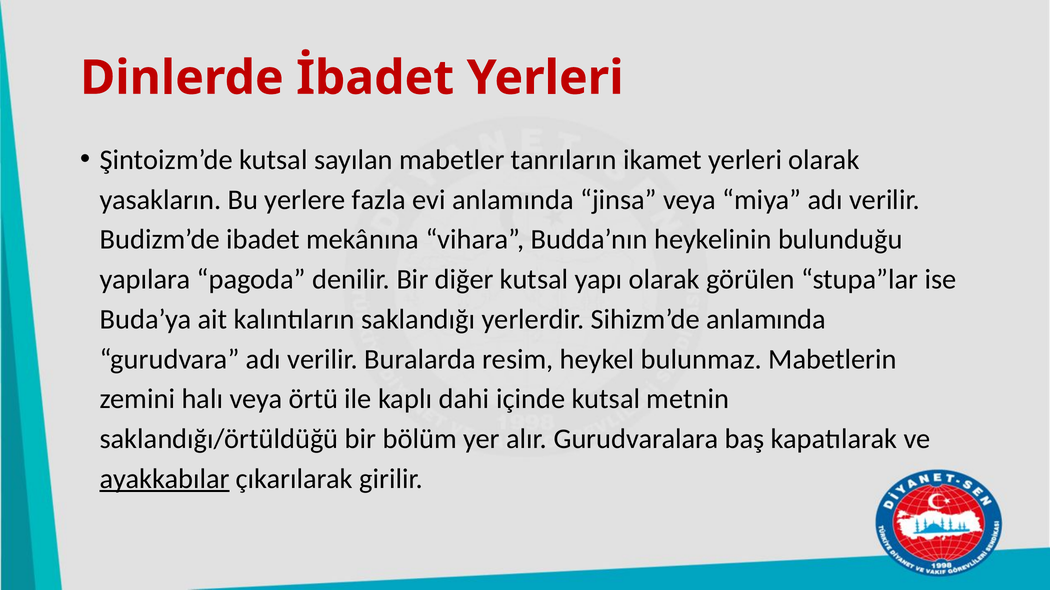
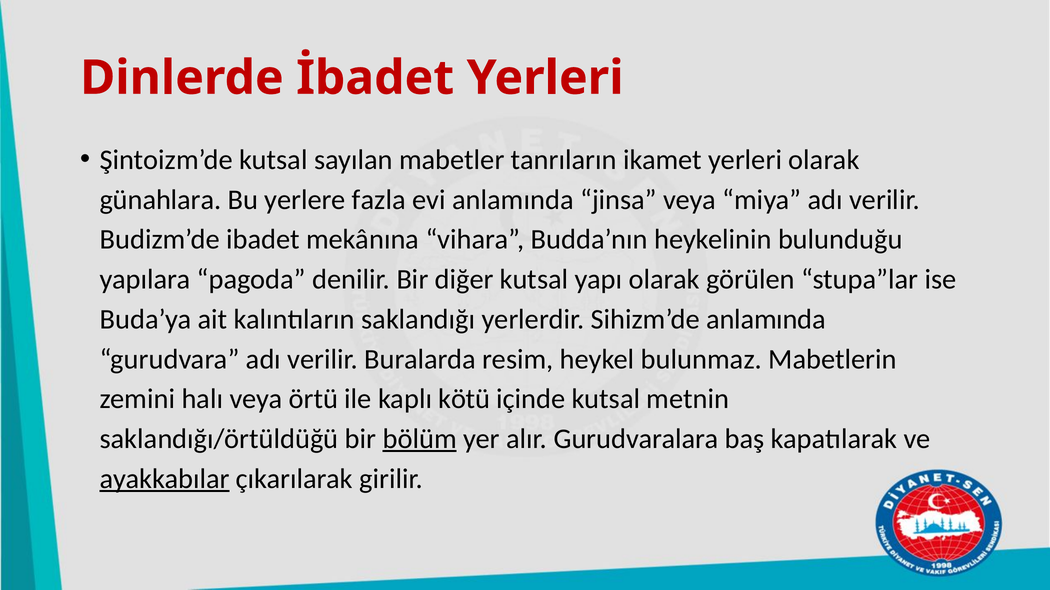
yasakların: yasakların -> günahlara (161, 200)
dahi: dahi -> kötü (464, 399)
bölüm underline: none -> present (420, 439)
